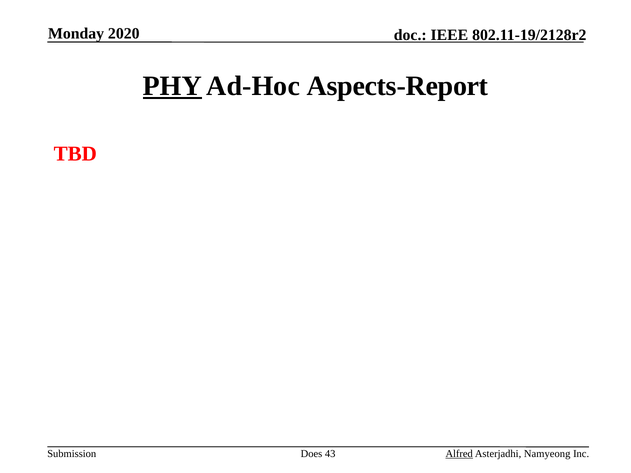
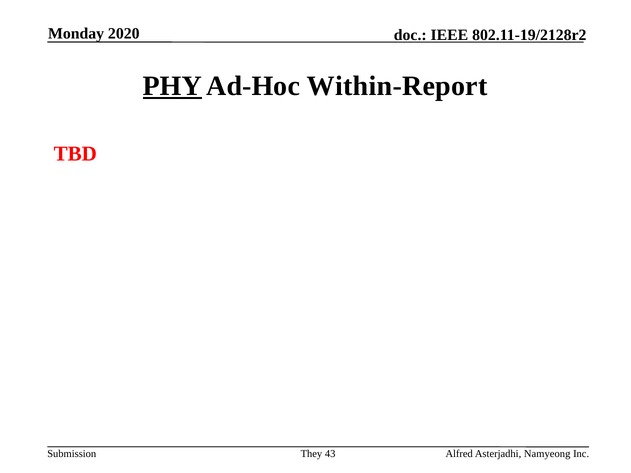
Aspects-Report: Aspects-Report -> Within-Report (397, 86)
Does: Does -> They (311, 454)
Alfred underline: present -> none (459, 454)
